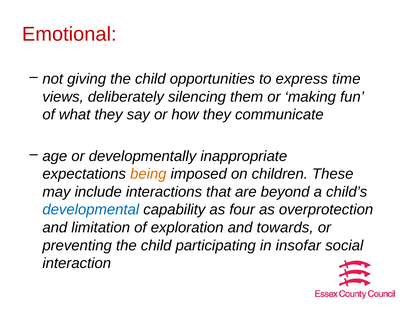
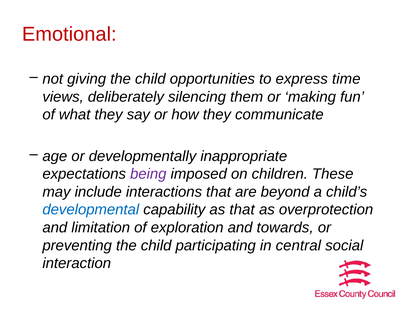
being colour: orange -> purple (148, 174)
as four: four -> that (242, 210)
insofar: insofar -> central (298, 245)
